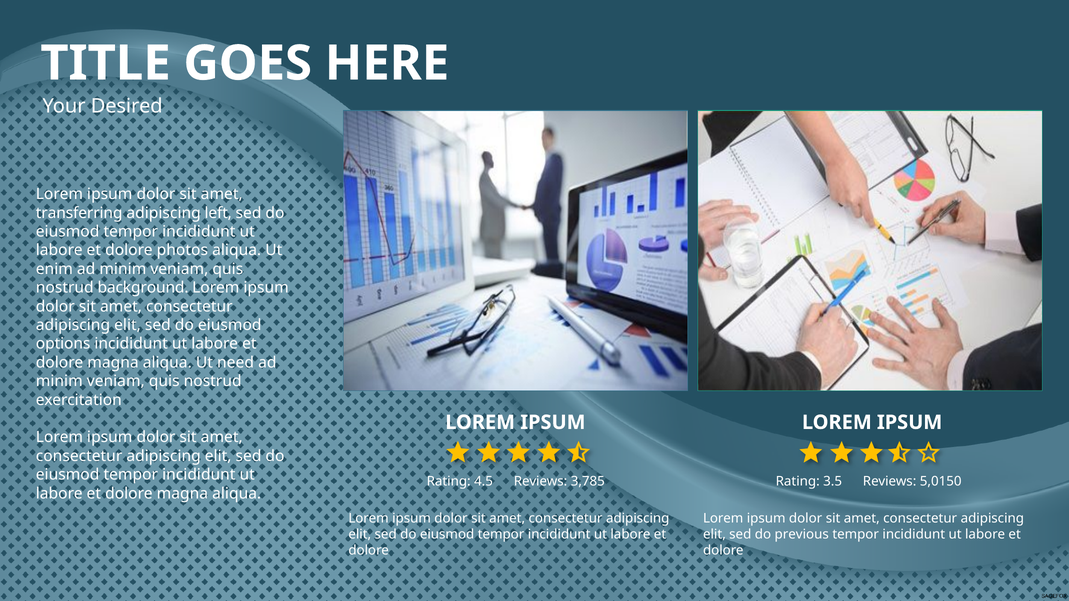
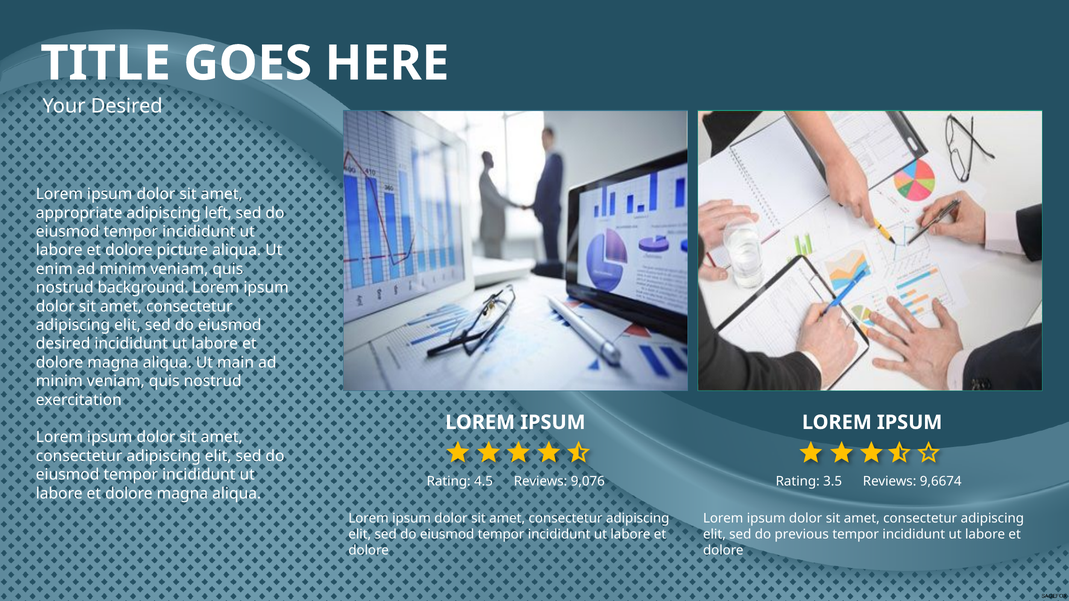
transferring: transferring -> appropriate (79, 213)
photos: photos -> picture (182, 250)
options: options -> desired (63, 344)
need: need -> main (236, 363)
3,785: 3,785 -> 9,076 (588, 482)
5,0150: 5,0150 -> 9,6674 (941, 482)
